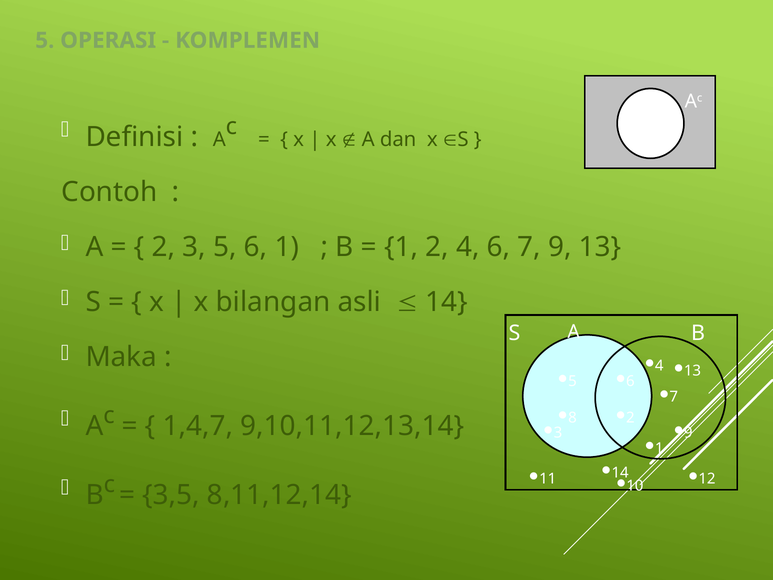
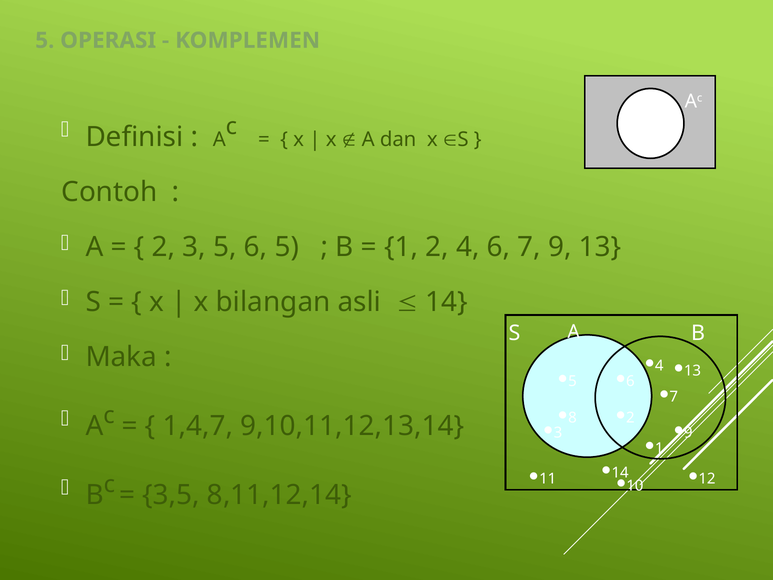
6 1: 1 -> 5 (287, 247)
